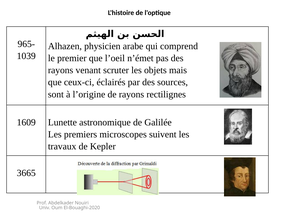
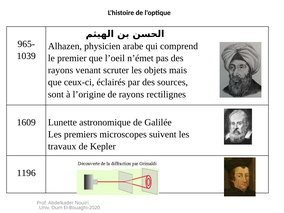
3665: 3665 -> 1196 (26, 173)
